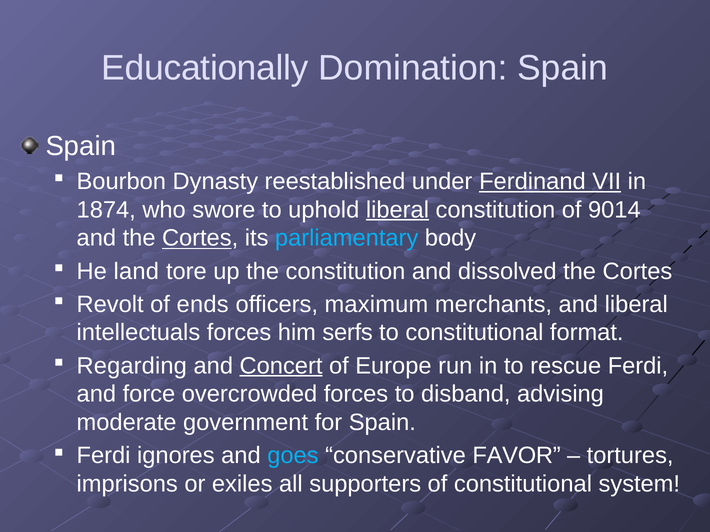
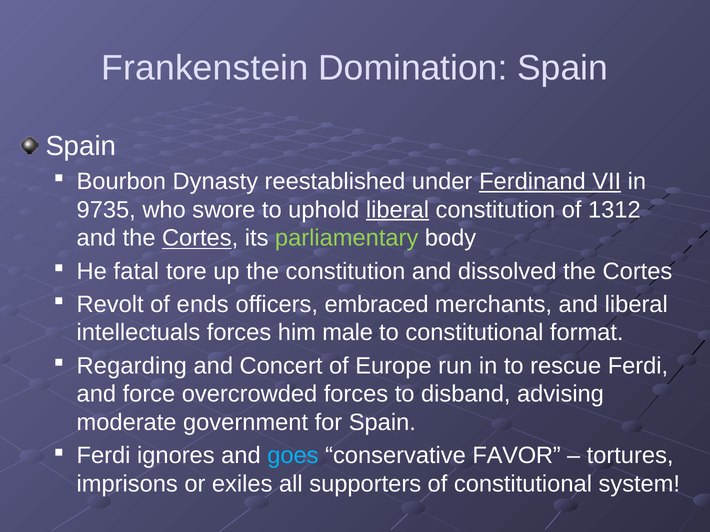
Educationally: Educationally -> Frankenstein (205, 68)
1874: 1874 -> 9735 (106, 210)
9014: 9014 -> 1312 (614, 210)
parliamentary colour: light blue -> light green (347, 238)
land: land -> fatal (136, 271)
maximum: maximum -> embraced (377, 305)
serfs: serfs -> male (348, 333)
Concert underline: present -> none (281, 366)
